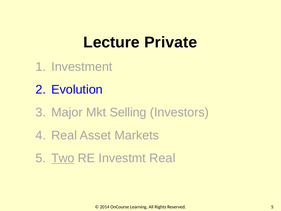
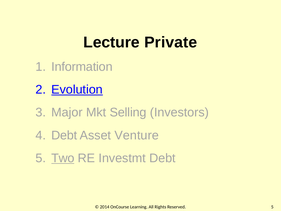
Investment: Investment -> Information (82, 67)
Evolution underline: none -> present (77, 90)
Real: Real -> Debt (64, 135)
Markets: Markets -> Venture (137, 135)
Investmt Real: Real -> Debt (162, 158)
